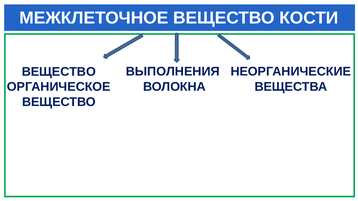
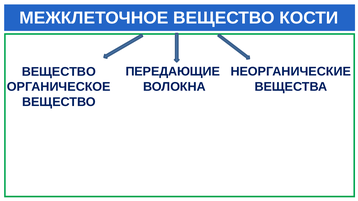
ВЫПОЛНЕНИЯ: ВЫПОЛНЕНИЯ -> ПЕРЕДАЮЩИЕ (173, 72)
